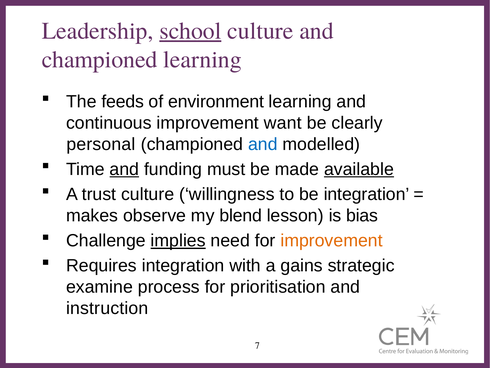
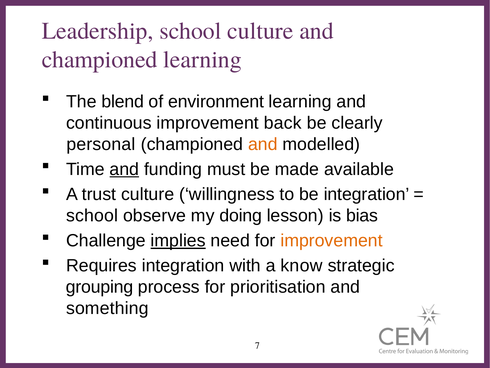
school underline: present -> none (190, 31)
feeds: feeds -> blend (123, 102)
want: want -> back (283, 123)
and colour: blue -> orange (263, 144)
available underline: present -> none (359, 169)
makes: makes -> school (92, 215)
blend: blend -> doing (241, 215)
gains: gains -> know (302, 265)
examine: examine -> grouping (100, 287)
instruction: instruction -> something (107, 308)
